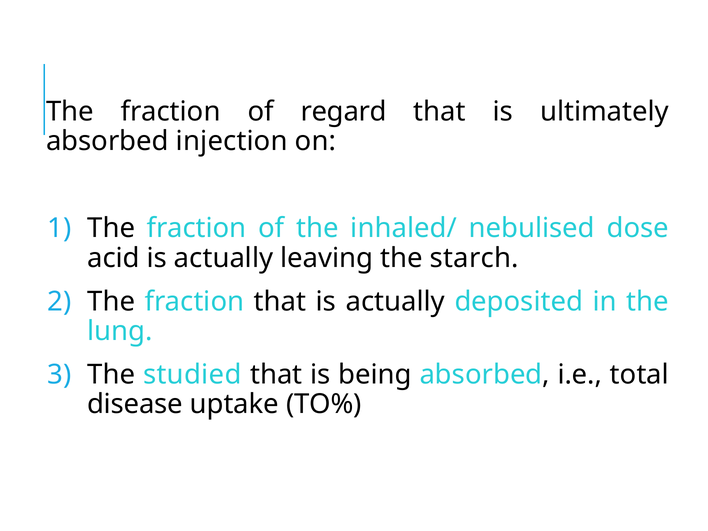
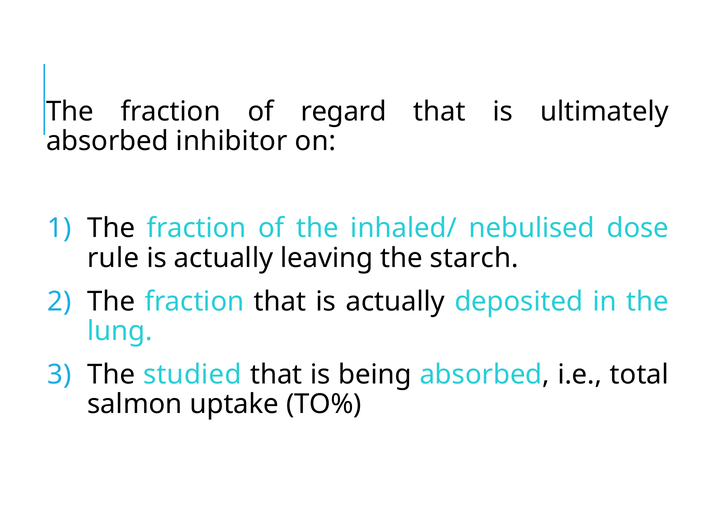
injection: injection -> inhibitor (232, 141)
acid: acid -> rule (113, 258)
disease: disease -> salmon (135, 404)
